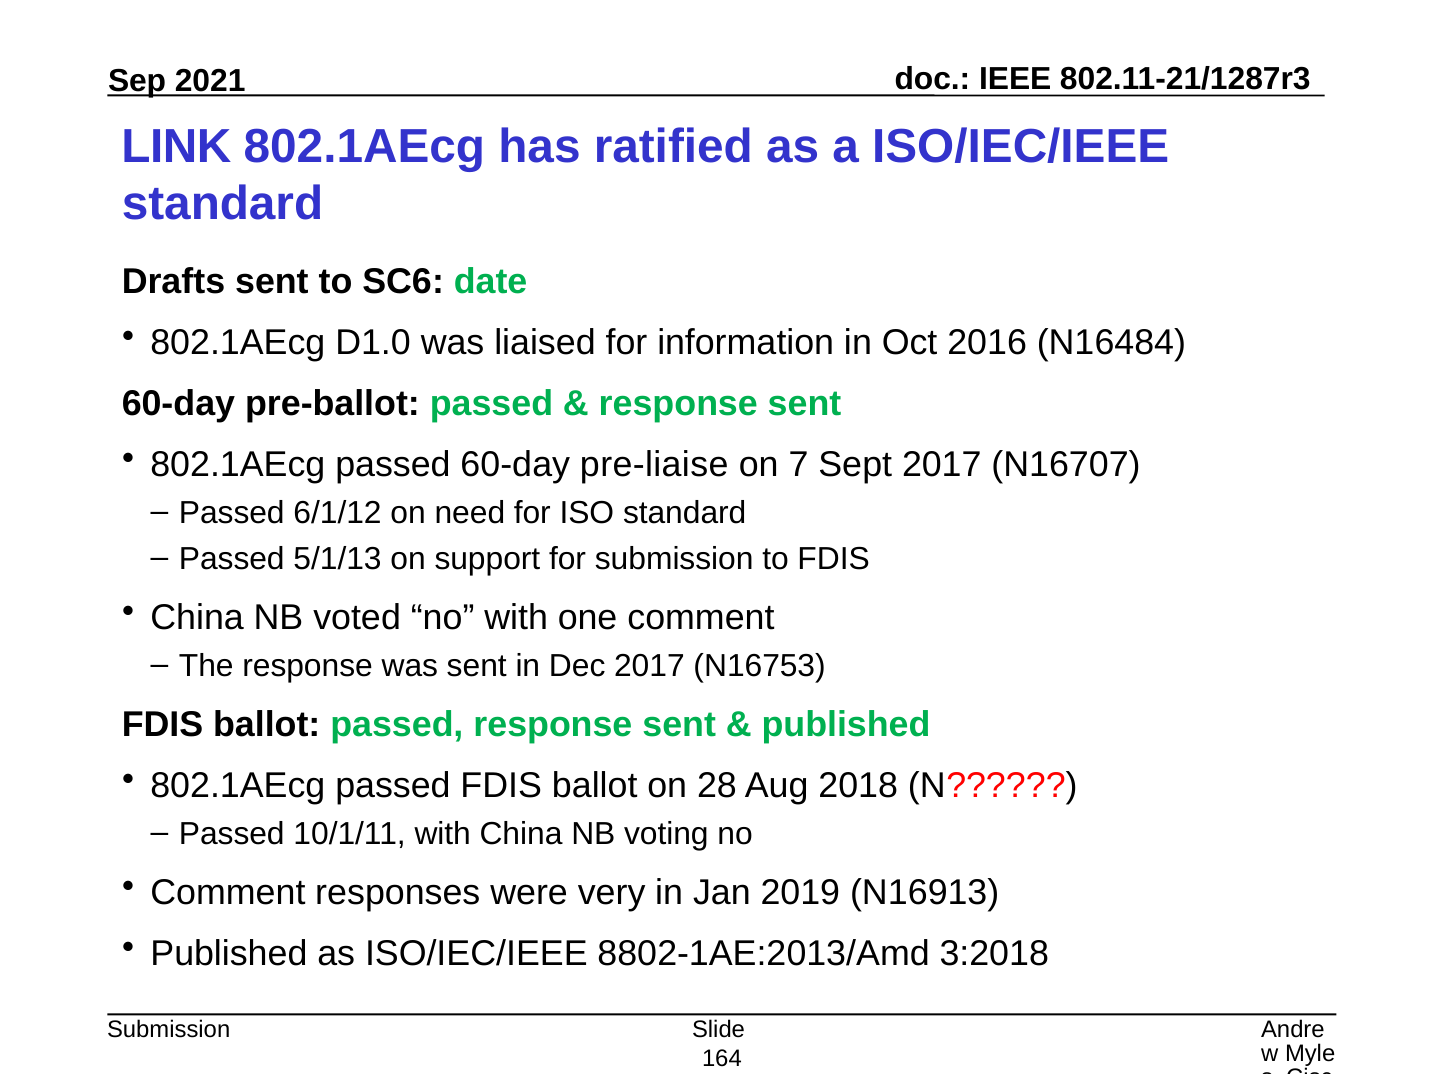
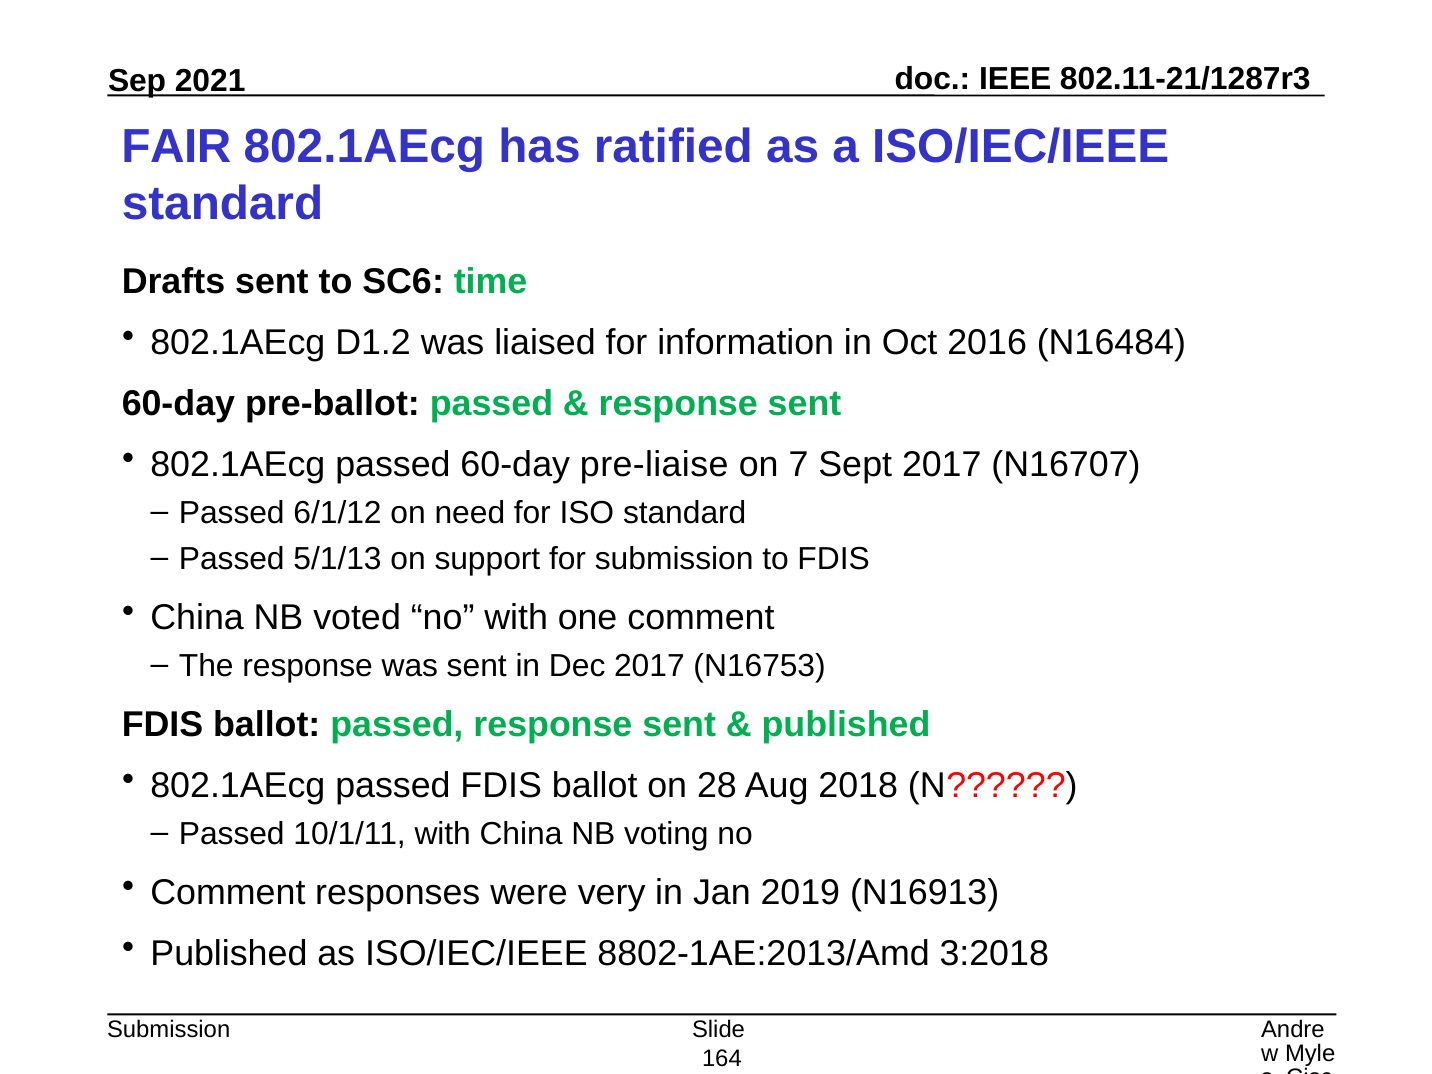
LINK: LINK -> FAIR (176, 147)
date: date -> time (491, 282)
D1.0: D1.0 -> D1.2 (373, 343)
